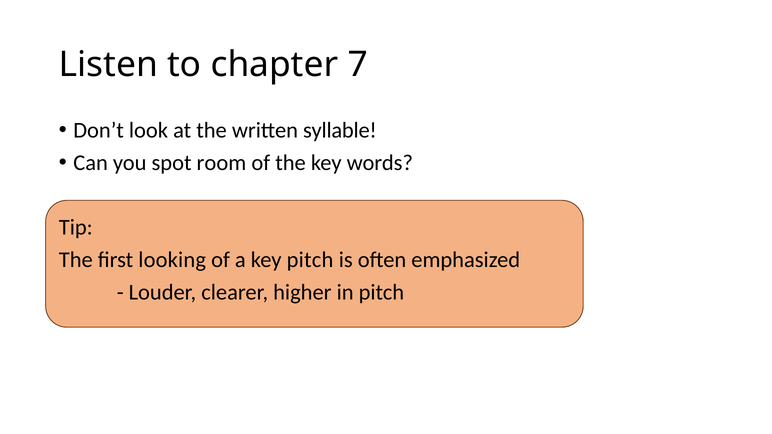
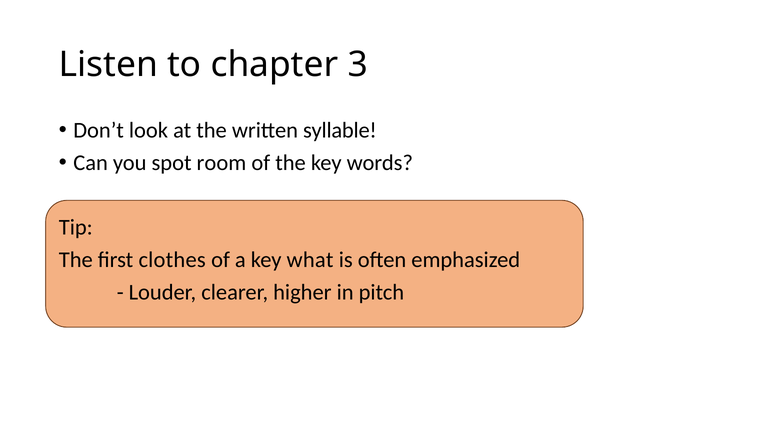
7: 7 -> 3 (358, 65)
looking: looking -> clothes (172, 260)
key pitch: pitch -> what (310, 260)
